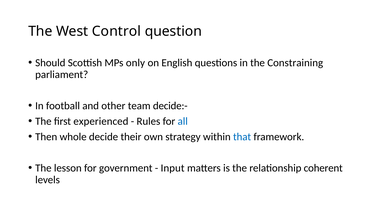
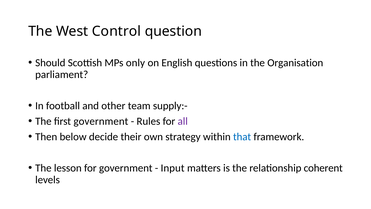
Constraining: Constraining -> Organisation (295, 63)
decide:-: decide:- -> supply:- (170, 106)
first experienced: experienced -> government (101, 121)
all colour: blue -> purple (183, 121)
whole: whole -> below (73, 137)
